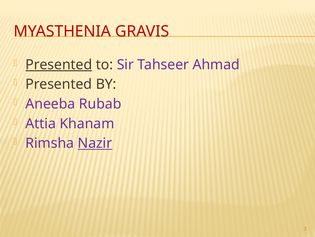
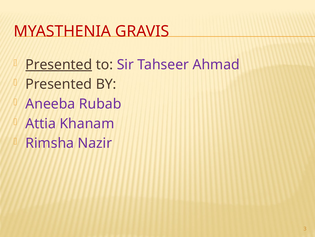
Nazir underline: present -> none (95, 143)
